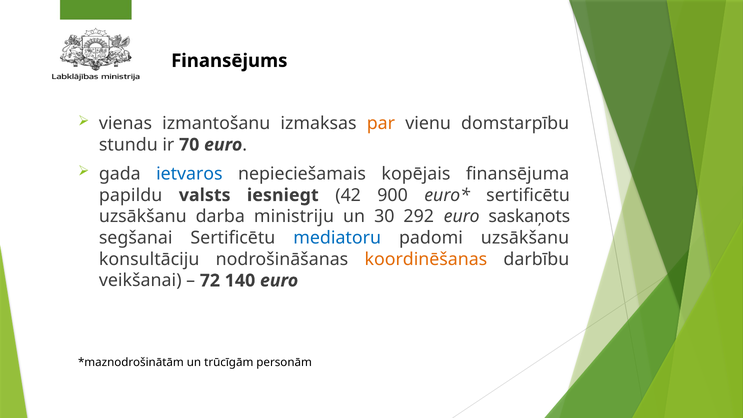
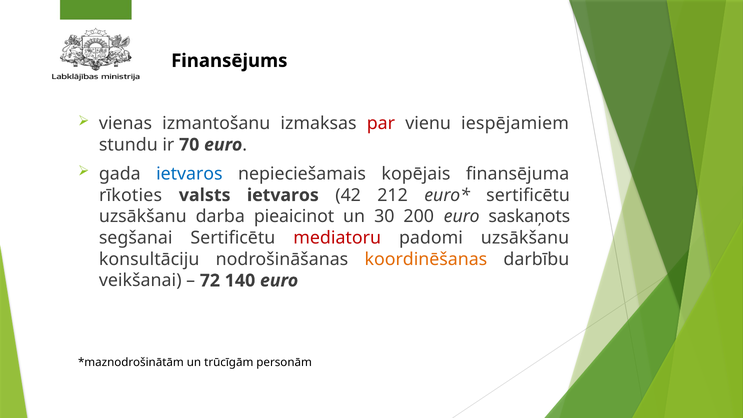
par colour: orange -> red (381, 123)
domstarpību: domstarpību -> iespējamiem (515, 123)
papildu: papildu -> rīkoties (131, 195)
valsts iesniegt: iesniegt -> ietvaros (283, 195)
900: 900 -> 212 (393, 195)
ministriju: ministriju -> pieaicinot (294, 217)
292: 292 -> 200 (419, 217)
mediatoru colour: blue -> red (337, 238)
